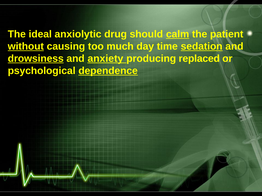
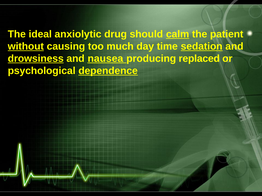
anxiety: anxiety -> nausea (105, 59)
